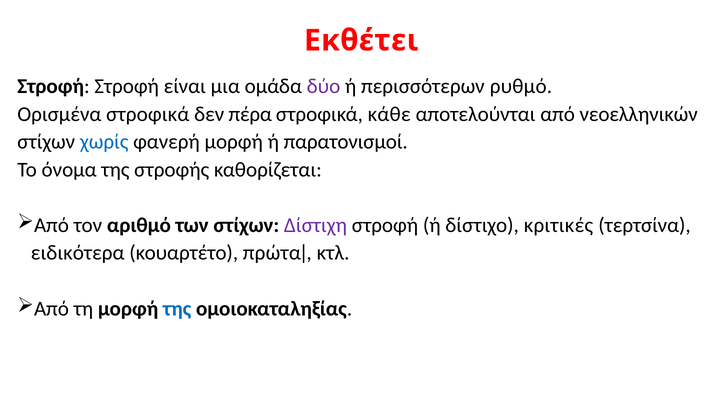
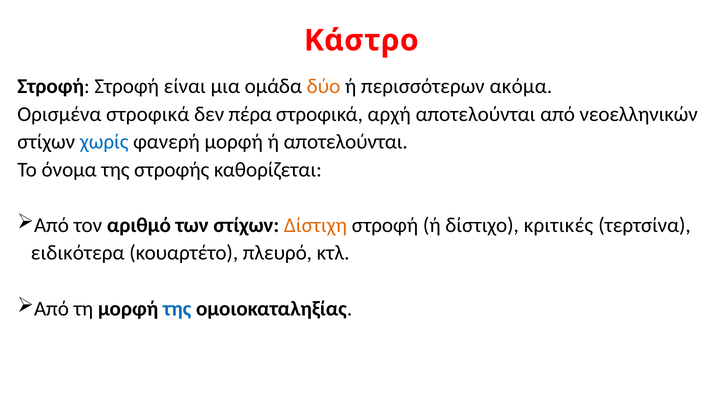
Εκθέτει: Εκθέτει -> Κάστρο (361, 40)
δύο colour: purple -> orange (323, 86)
ρυθμό: ρυθμό -> ακόμα (521, 86)
κάθε: κάθε -> αρχή (389, 114)
ή παρατονισμοί: παρατονισμοί -> αποτελούνται (346, 142)
Δίστιχη colour: purple -> orange (316, 225)
πρώταǀ: πρώταǀ -> πλευρό (277, 253)
